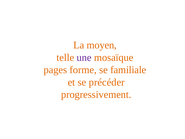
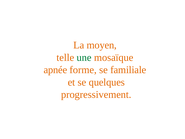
une colour: purple -> green (84, 57)
pages: pages -> apnée (55, 70)
précéder: précéder -> quelques (107, 82)
